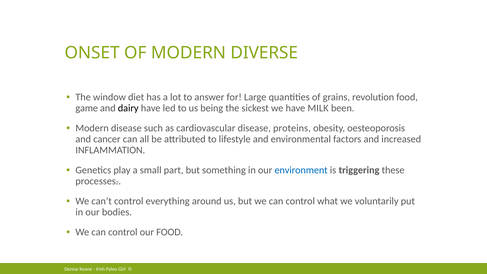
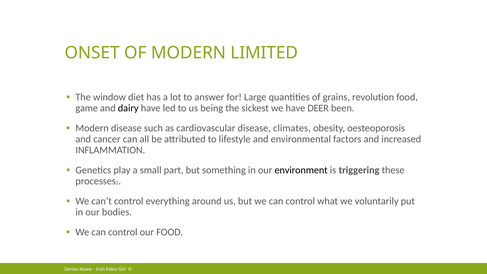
DIVERSE: DIVERSE -> LIMITED (264, 53)
MILK: MILK -> DEER (318, 108)
proteins: proteins -> climates (292, 128)
environment colour: blue -> black (301, 170)
